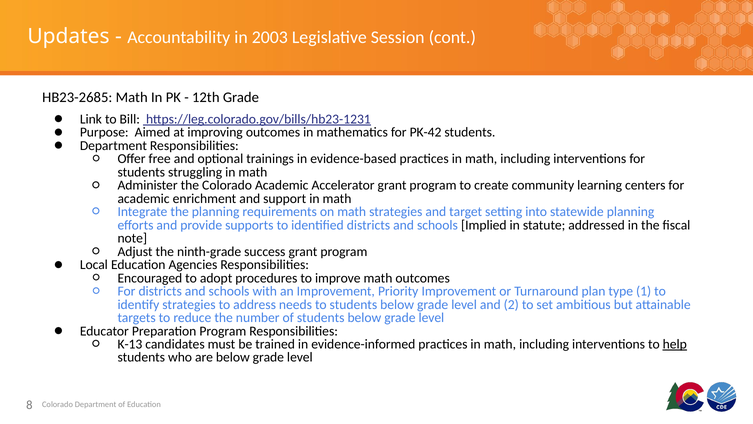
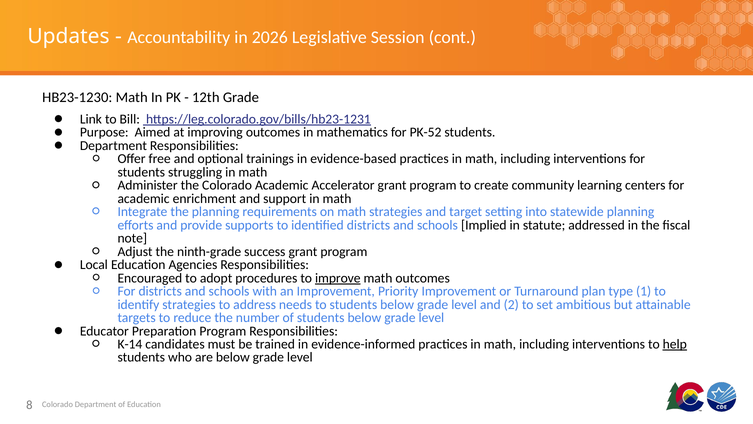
2003: 2003 -> 2026 (270, 37)
HB23-2685: HB23-2685 -> HB23-1230 (77, 98)
PK-42: PK-42 -> PK-52 (426, 132)
improve underline: none -> present (338, 278)
K-13: K-13 -> K-14 (130, 344)
